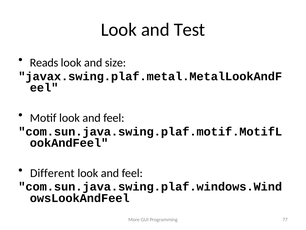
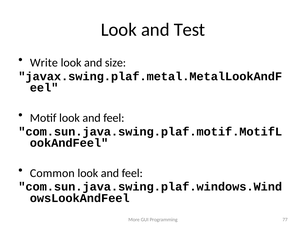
Reads: Reads -> Write (44, 63)
Different: Different -> Common (52, 173)
